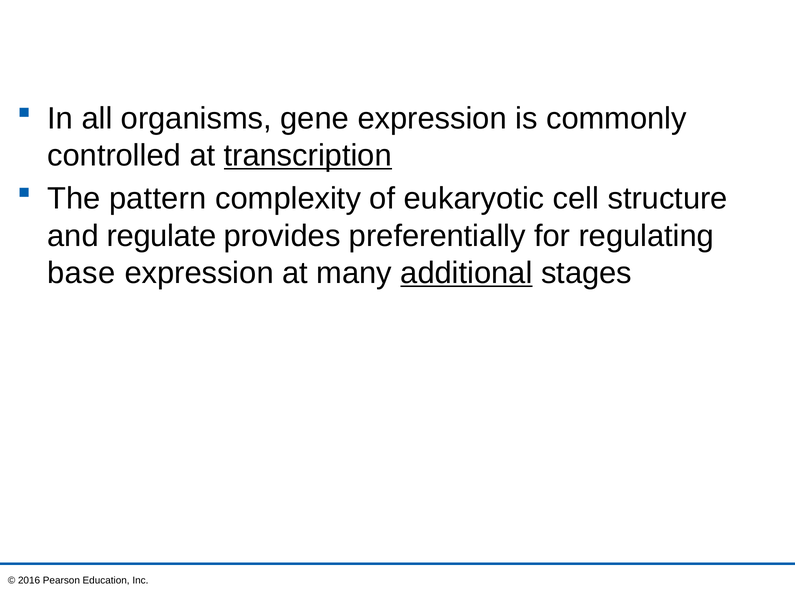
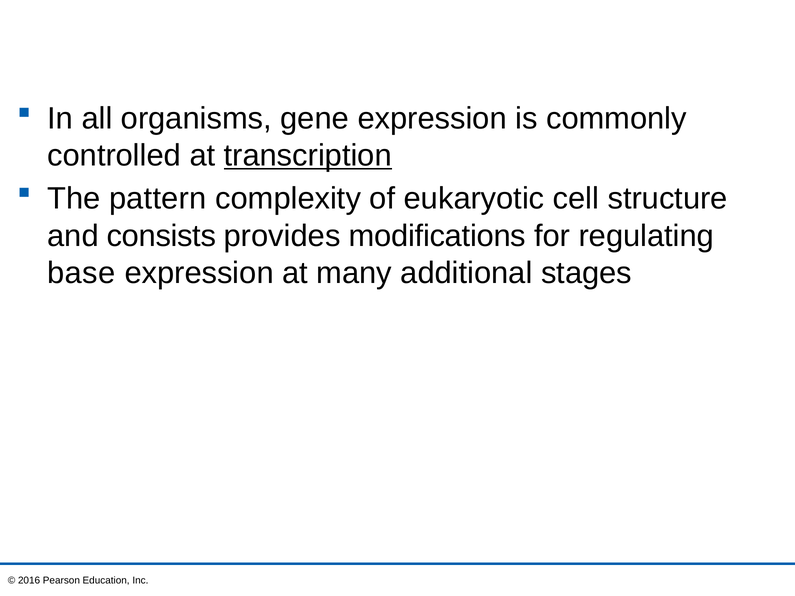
regulate: regulate -> consists (161, 236)
preferentially: preferentially -> modifications (437, 236)
additional underline: present -> none (467, 273)
